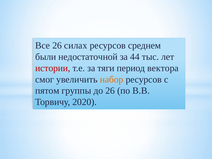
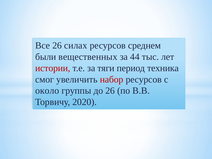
недостаточной: недостаточной -> вещественных (88, 57)
вектора: вектора -> техника (163, 68)
набор colour: orange -> red (112, 79)
пятом: пятом -> около (47, 91)
